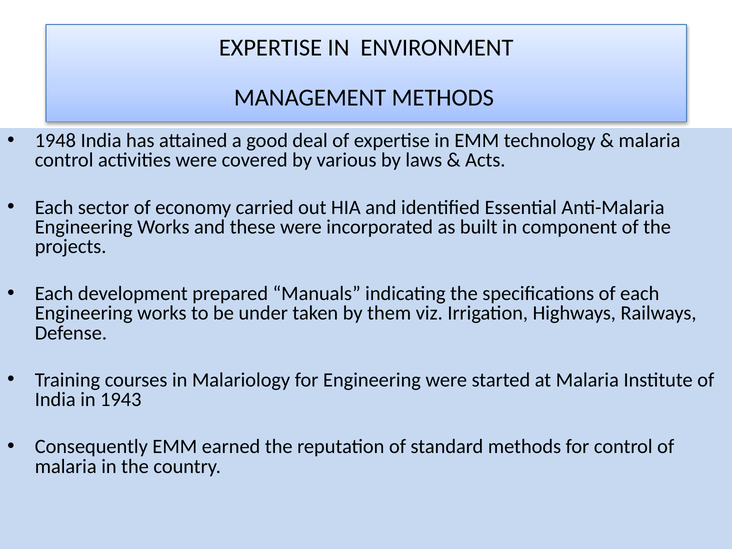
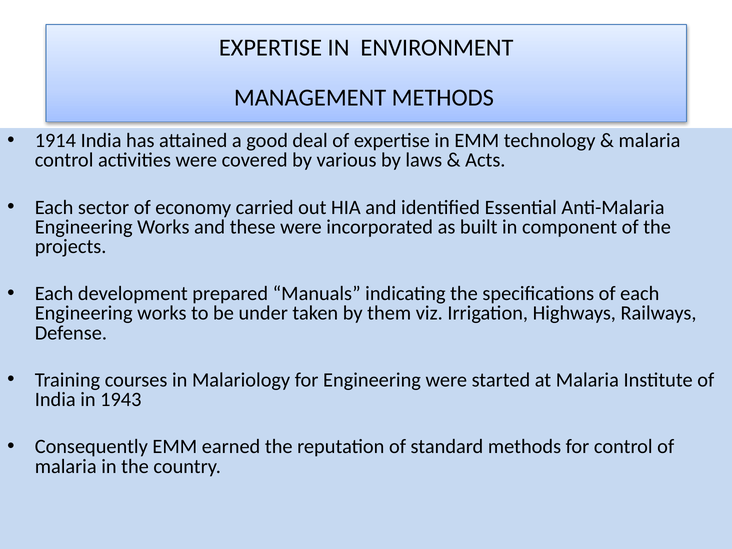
1948: 1948 -> 1914 (55, 141)
